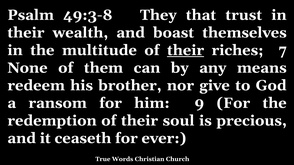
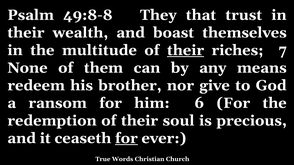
49:3-8: 49:3-8 -> 49:8-8 (88, 15)
9: 9 -> 6 (199, 103)
for underline: none -> present (126, 139)
